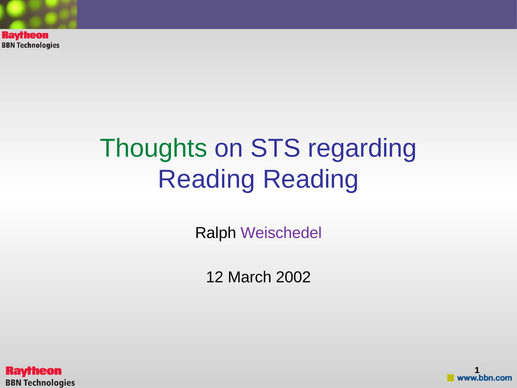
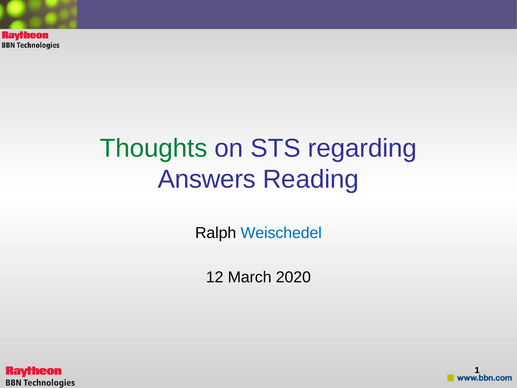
Reading: Reading -> Answers (207, 179)
Weischedel colour: purple -> blue (281, 233)
2002: 2002 -> 2020 (293, 277)
